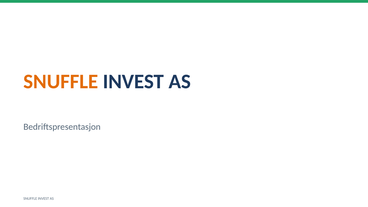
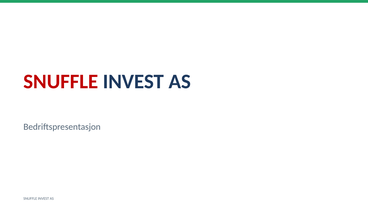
SNUFFLE colour: orange -> red (61, 82)
